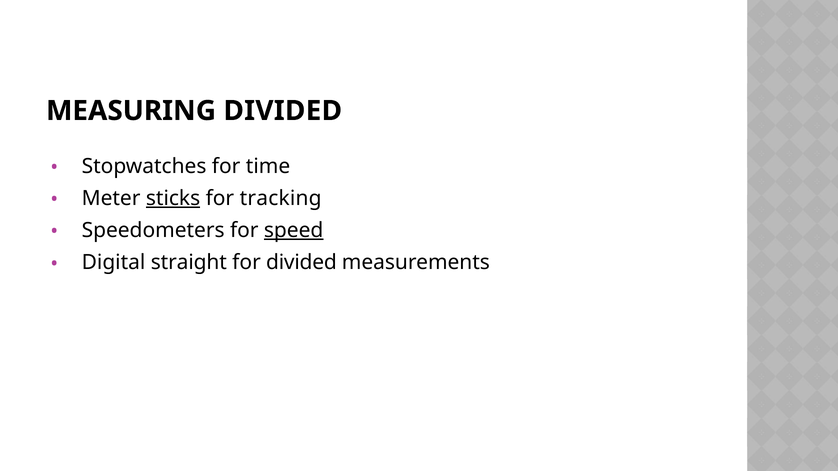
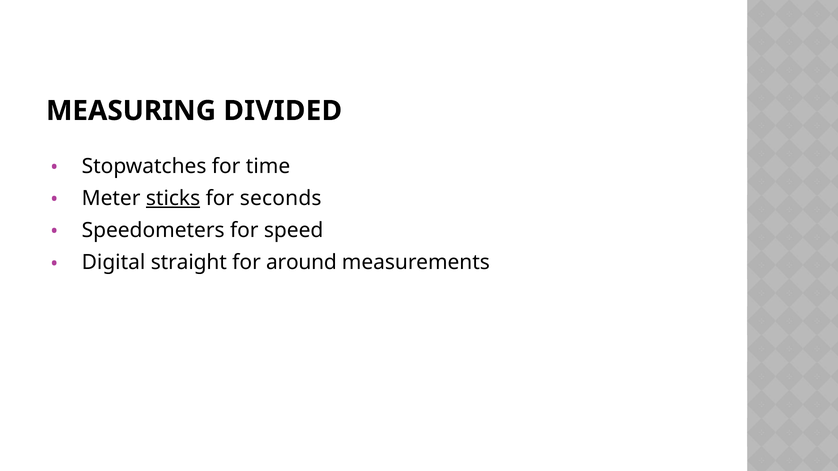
tracking: tracking -> seconds (281, 198)
speed underline: present -> none (294, 231)
for divided: divided -> around (301, 263)
